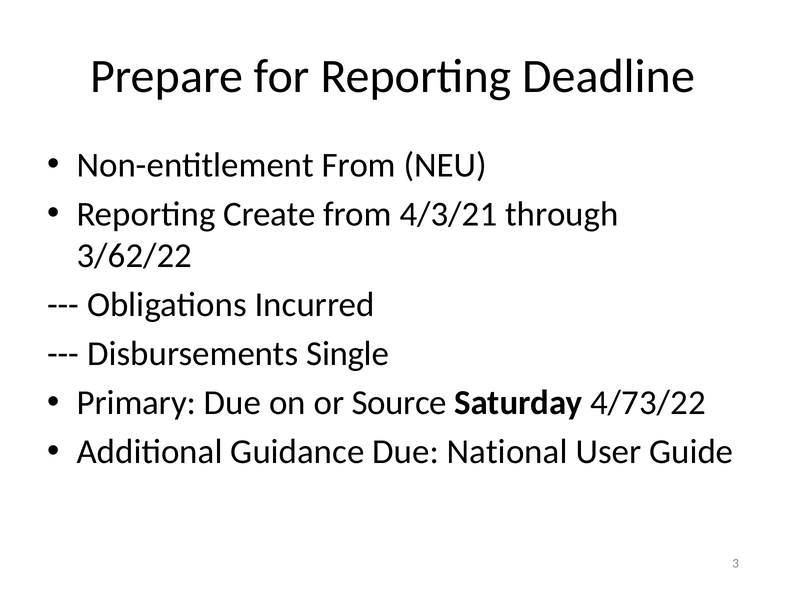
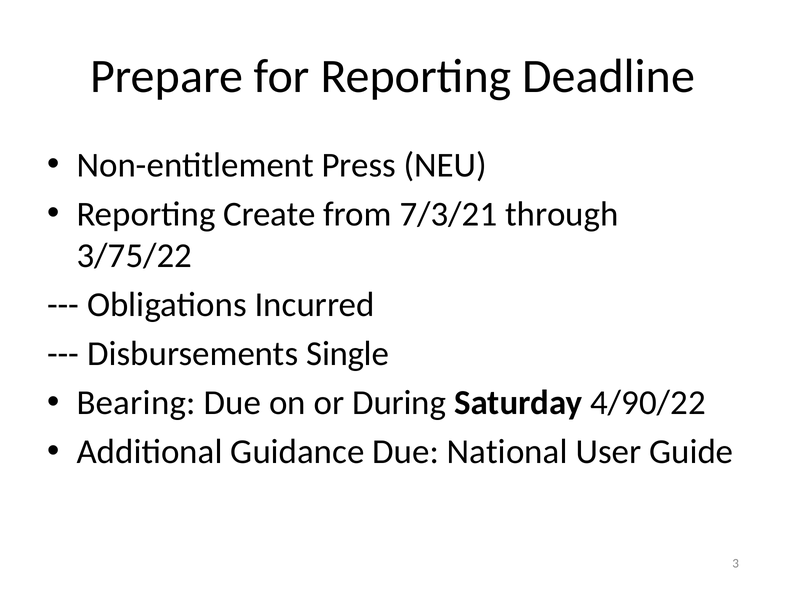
Non-entitlement From: From -> Press (359, 165)
4/3/21: 4/3/21 -> 7/3/21 (448, 214)
3/62/22: 3/62/22 -> 3/75/22 (134, 256)
Primary: Primary -> Bearing (136, 403)
Source: Source -> During (399, 403)
4/73/22: 4/73/22 -> 4/90/22 (648, 403)
